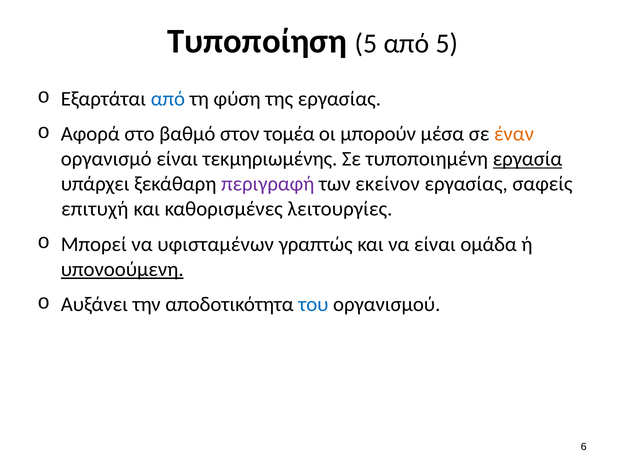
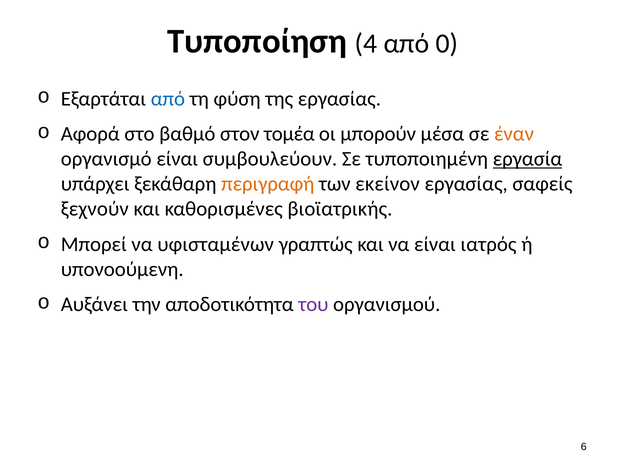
Τυποποίηση 5: 5 -> 4 (366, 44)
από 5: 5 -> 0 (447, 44)
τεκμηριωμένης: τεκμηριωμένης -> συμβουλεύουν (270, 159)
περιγραφή colour: purple -> orange (268, 184)
επιτυχή: επιτυχή -> ξεχνούν (95, 209)
λειτουργίες: λειτουργίες -> βιοϊατρικής (340, 209)
ομάδα: ομάδα -> ιατρός (488, 244)
υπονοούμενη underline: present -> none (122, 269)
του colour: blue -> purple (313, 305)
